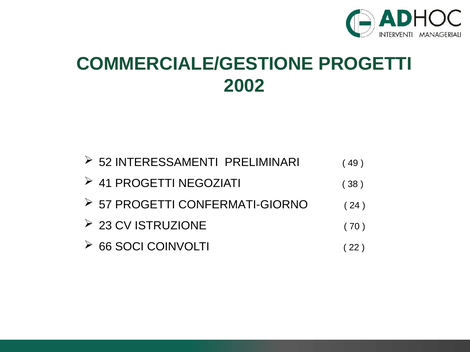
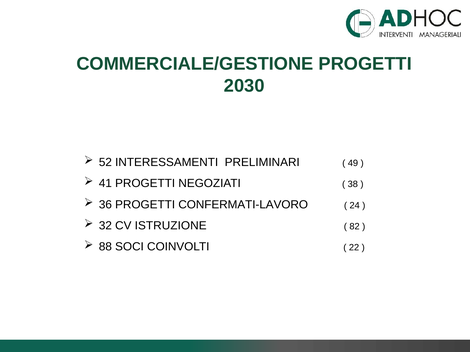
2002: 2002 -> 2030 (244, 86)
57: 57 -> 36 (105, 205)
CONFERMATI-GIORNO: CONFERMATI-GIORNO -> CONFERMATI-LAVORO (243, 205)
23: 23 -> 32 (105, 226)
70: 70 -> 82 (355, 227)
66: 66 -> 88 (105, 247)
